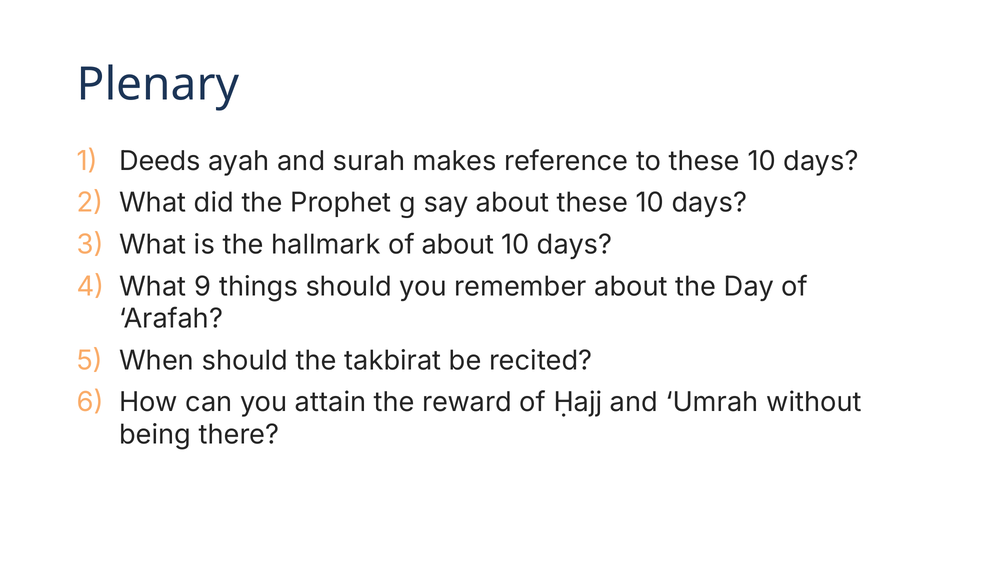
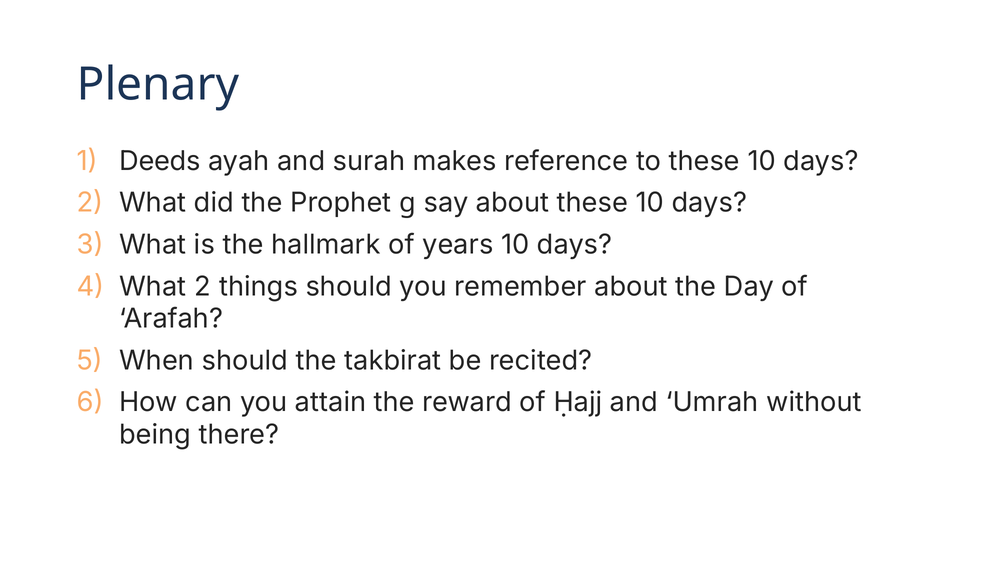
of about: about -> years (458, 245)
What 9: 9 -> 2 (203, 286)
